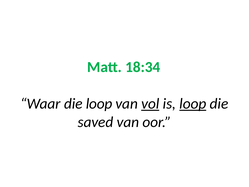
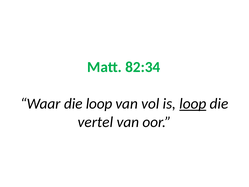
18:34: 18:34 -> 82:34 (143, 67)
vol underline: present -> none (150, 104)
saved: saved -> vertel (95, 122)
